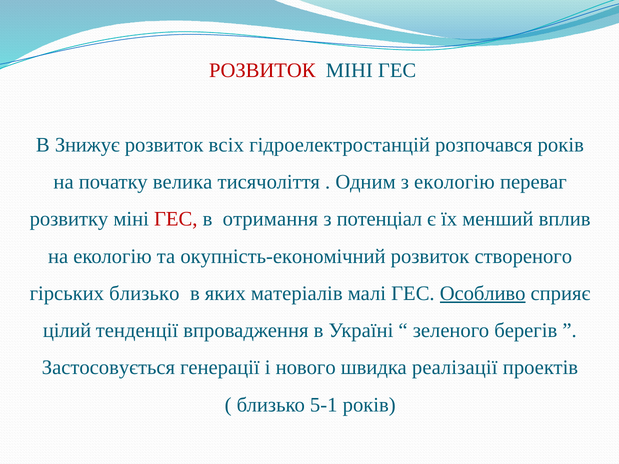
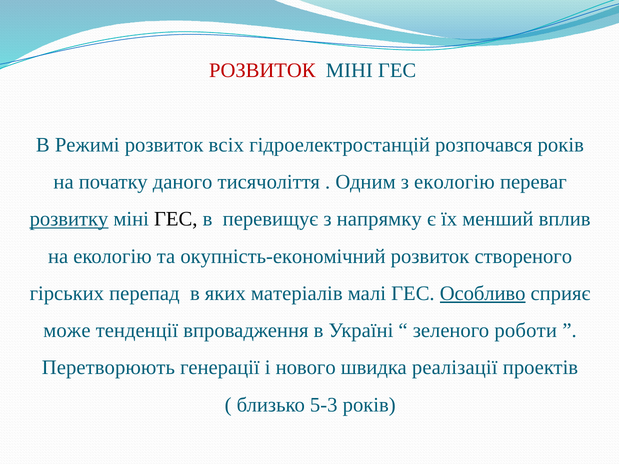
Знижує: Знижує -> Режимі (87, 145)
велика: велика -> даного (183, 182)
розвитку underline: none -> present (69, 219)
ГЕС colour: red -> black (176, 219)
отримання: отримання -> перевищує (270, 219)
потенціал: потенціал -> напрямку (379, 219)
гірських близько: близько -> перепад (144, 294)
цілий: цілий -> може (67, 331)
берегів: берегів -> роботи (526, 331)
Застосовується: Застосовується -> Перетворюють (108, 368)
5-1: 5-1 -> 5-3 (324, 405)
